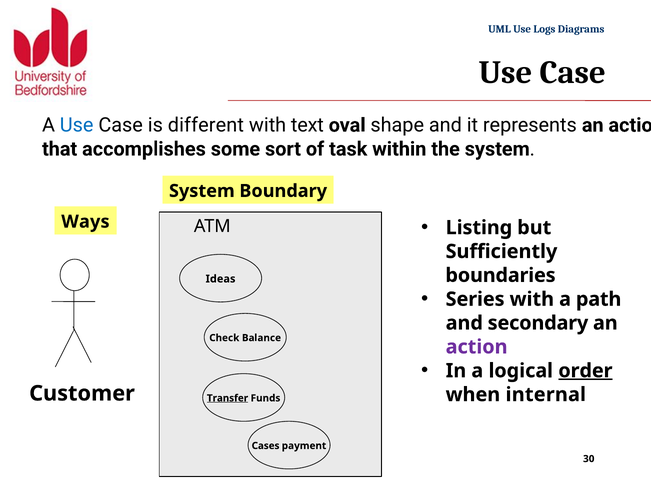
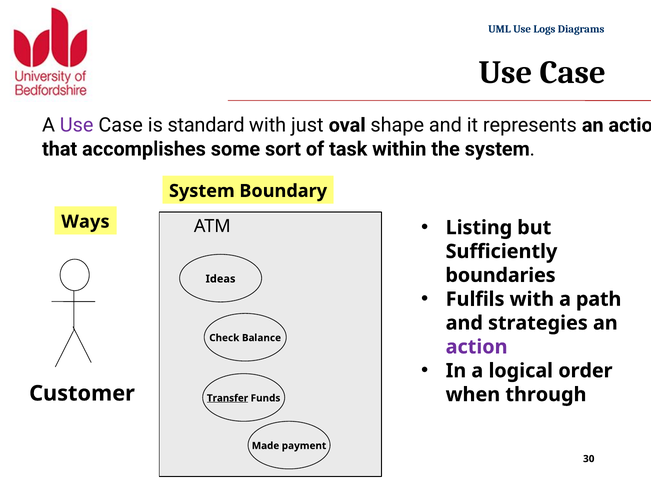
Use colour: blue -> purple (77, 125)
different: different -> standard (206, 125)
text: text -> just (307, 125)
Series: Series -> Fulfils (475, 299)
secondary: secondary -> strategies (538, 323)
order underline: present -> none (585, 371)
internal: internal -> through (546, 395)
Cases: Cases -> Made (266, 446)
